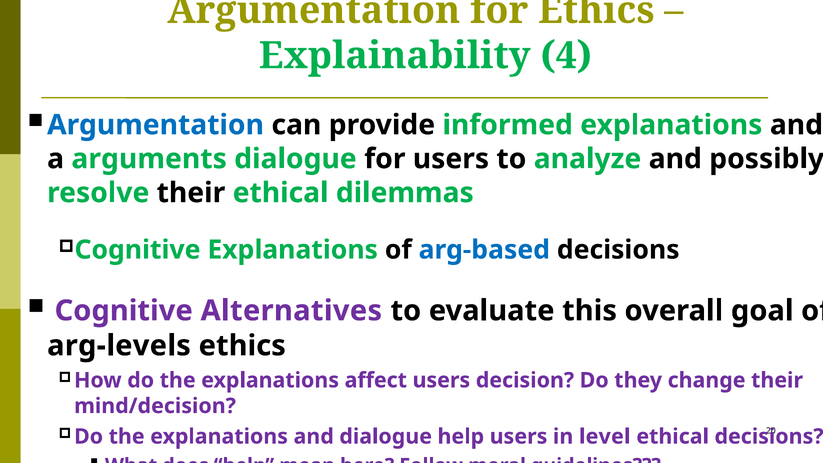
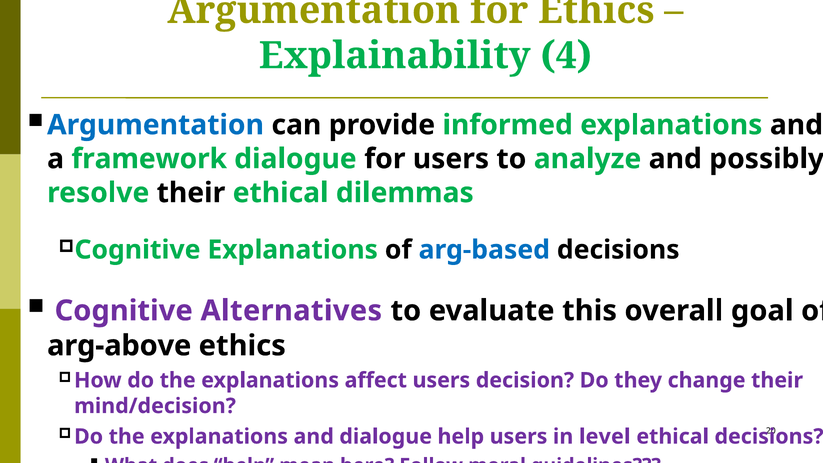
arguments: arguments -> framework (149, 159)
arg-levels: arg-levels -> arg-above (119, 346)
